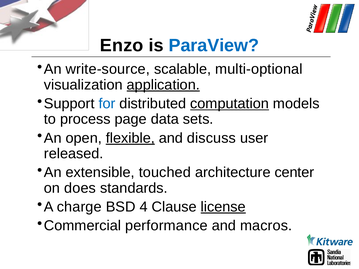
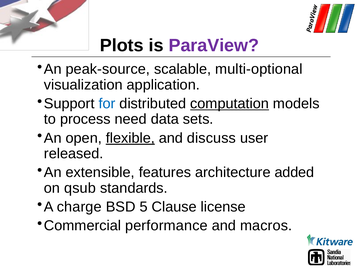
Enzo: Enzo -> Plots (122, 46)
ParaView colour: blue -> purple (214, 46)
write-source: write-source -> peak-source (108, 69)
application underline: present -> none (163, 85)
page: page -> need (131, 119)
touched: touched -> features (165, 173)
center: center -> added (294, 173)
does: does -> qsub (80, 188)
4: 4 -> 5 (144, 207)
license underline: present -> none (223, 207)
